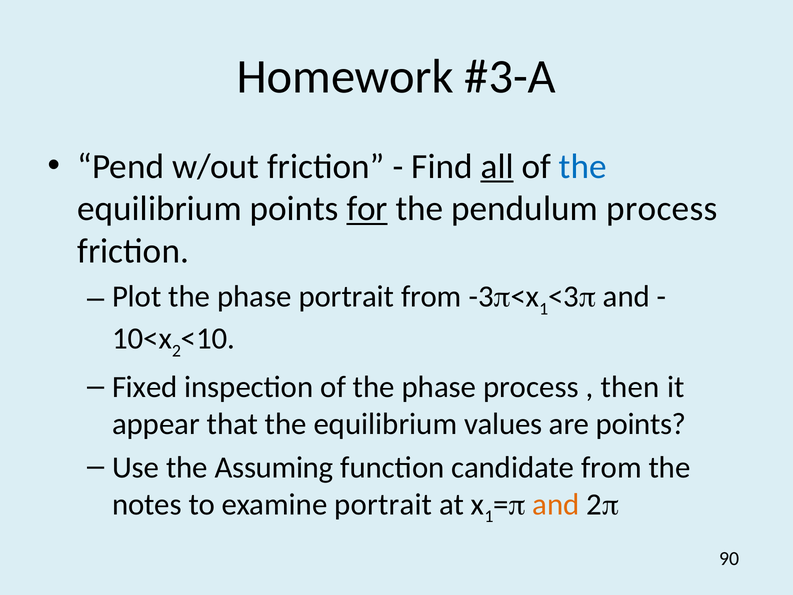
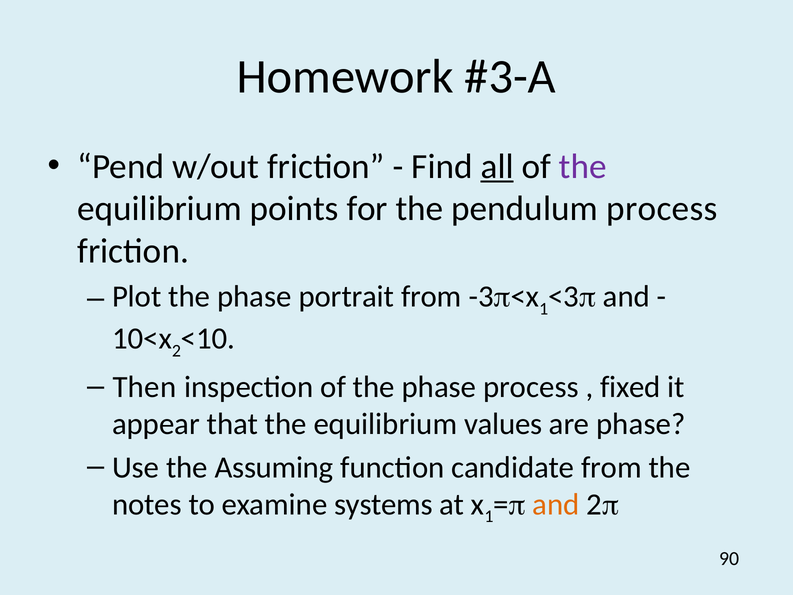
the colour: blue -> purple (583, 166)
for underline: present -> none (367, 209)
Fixed: Fixed -> Then (144, 387)
then: then -> fixed (630, 387)
are points: points -> phase (641, 424)
examine portrait: portrait -> systems (384, 504)
